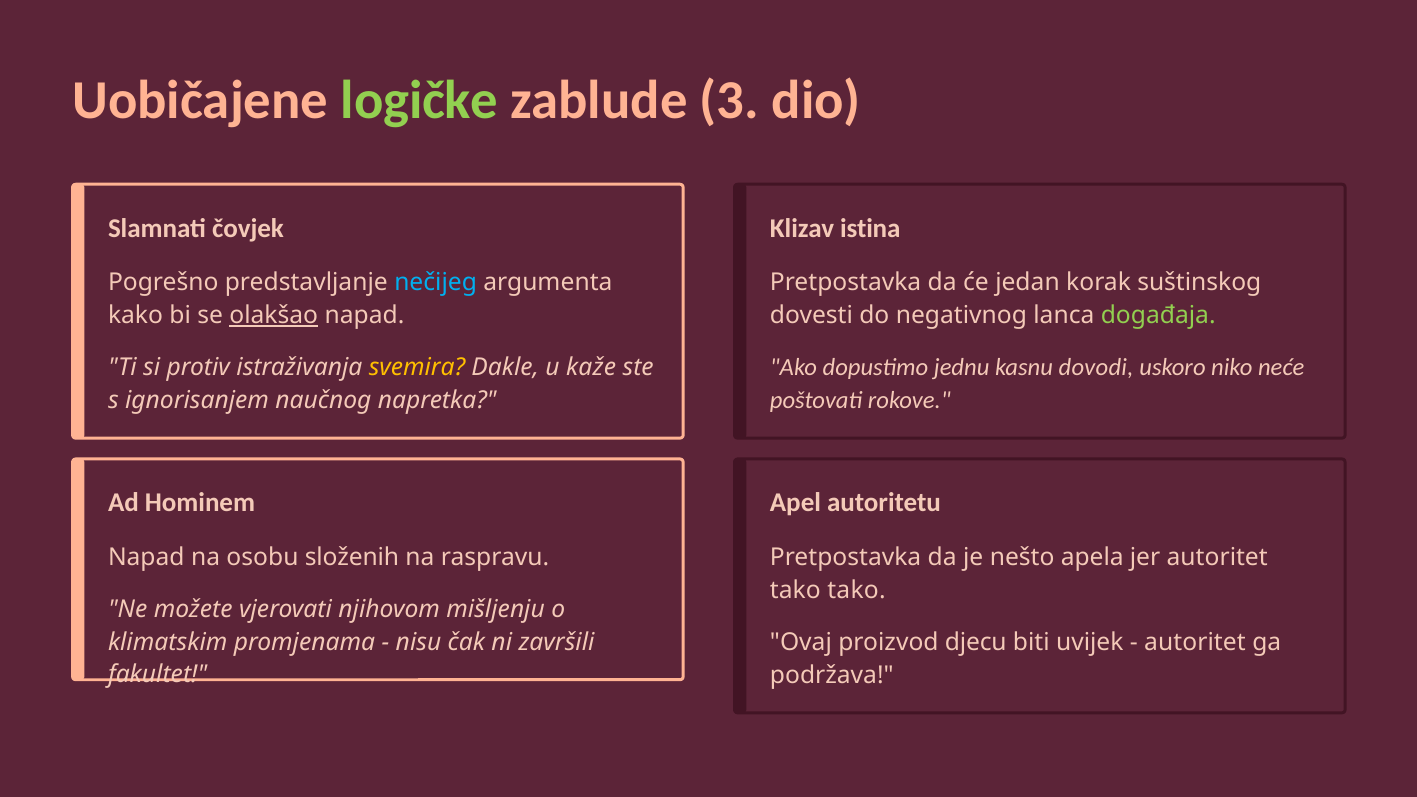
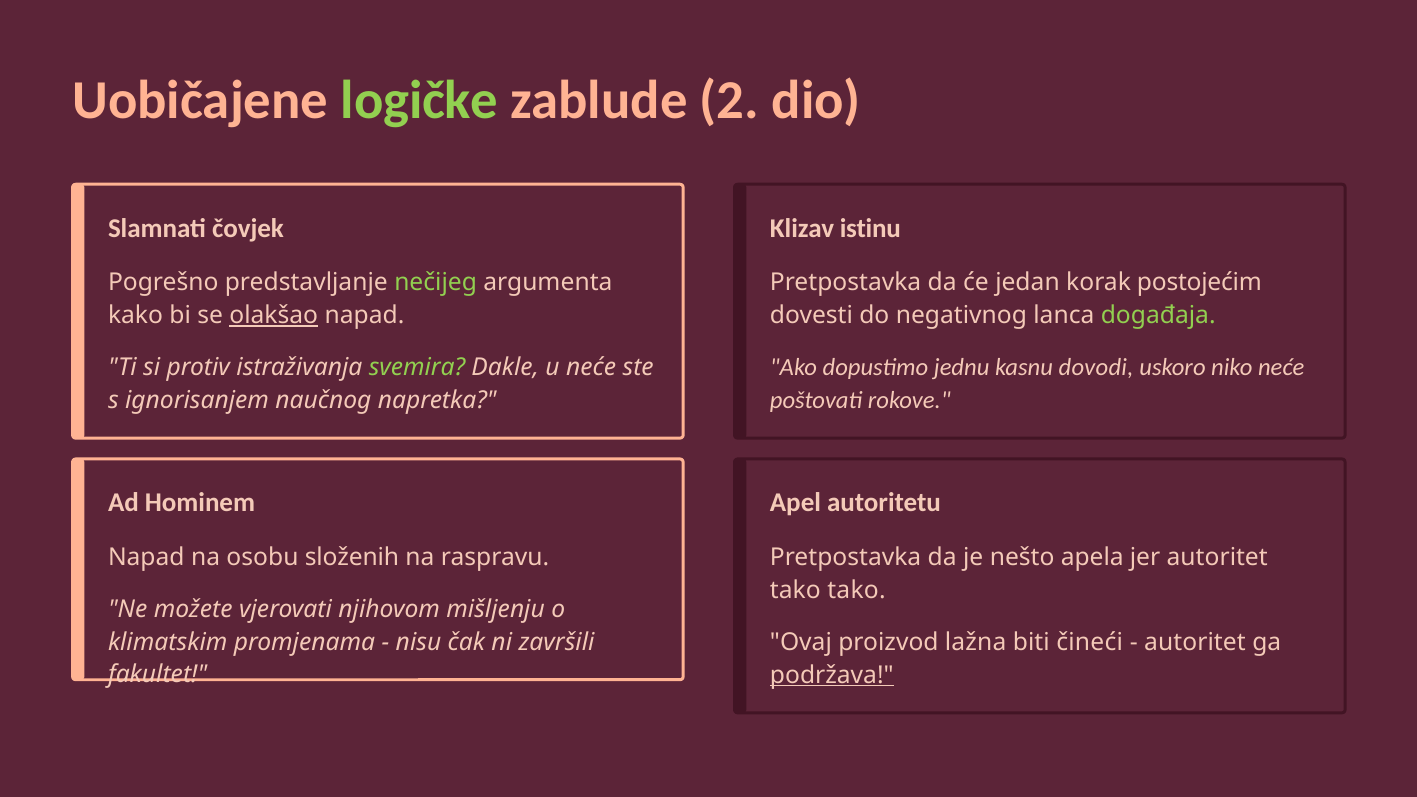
3: 3 -> 2 (730, 101)
istina: istina -> istinu (870, 228)
nečijeg colour: light blue -> light green (436, 283)
suštinskog: suštinskog -> postojećim (1199, 283)
svemira colour: yellow -> light green (417, 368)
u kaže: kaže -> neće (591, 368)
djecu: djecu -> lažna (976, 642)
uvijek: uvijek -> čineći (1090, 642)
podržava underline: none -> present (832, 675)
